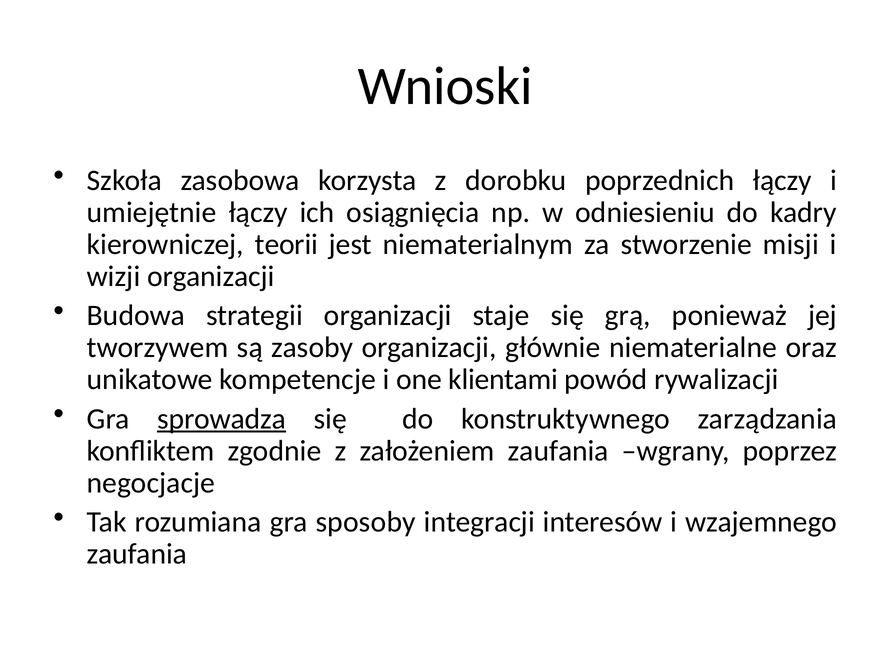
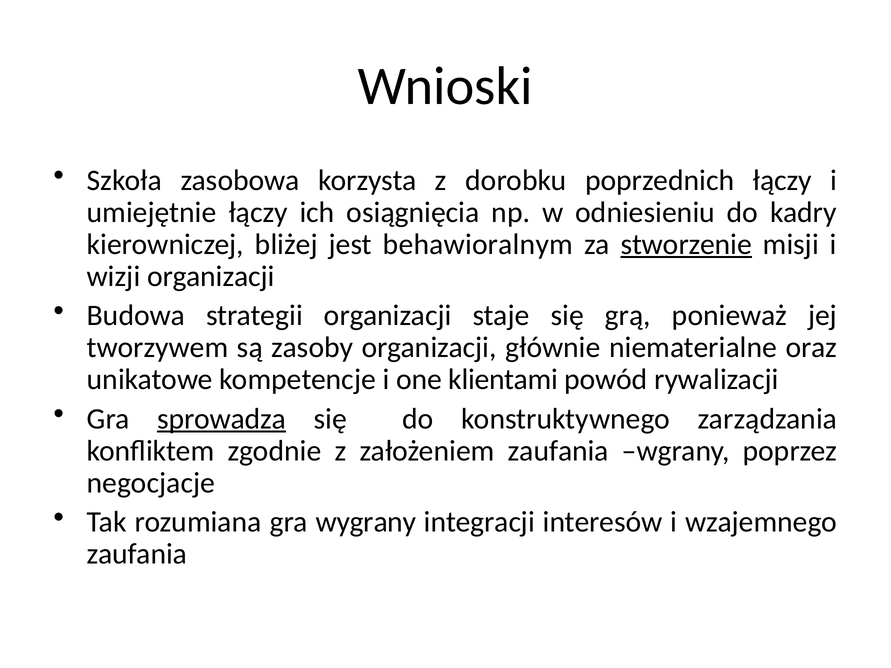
teorii: teorii -> bliżej (286, 244)
niematerialnym: niematerialnym -> behawioralnym (478, 244)
stworzenie underline: none -> present (686, 244)
sposoby: sposoby -> wygrany (366, 522)
